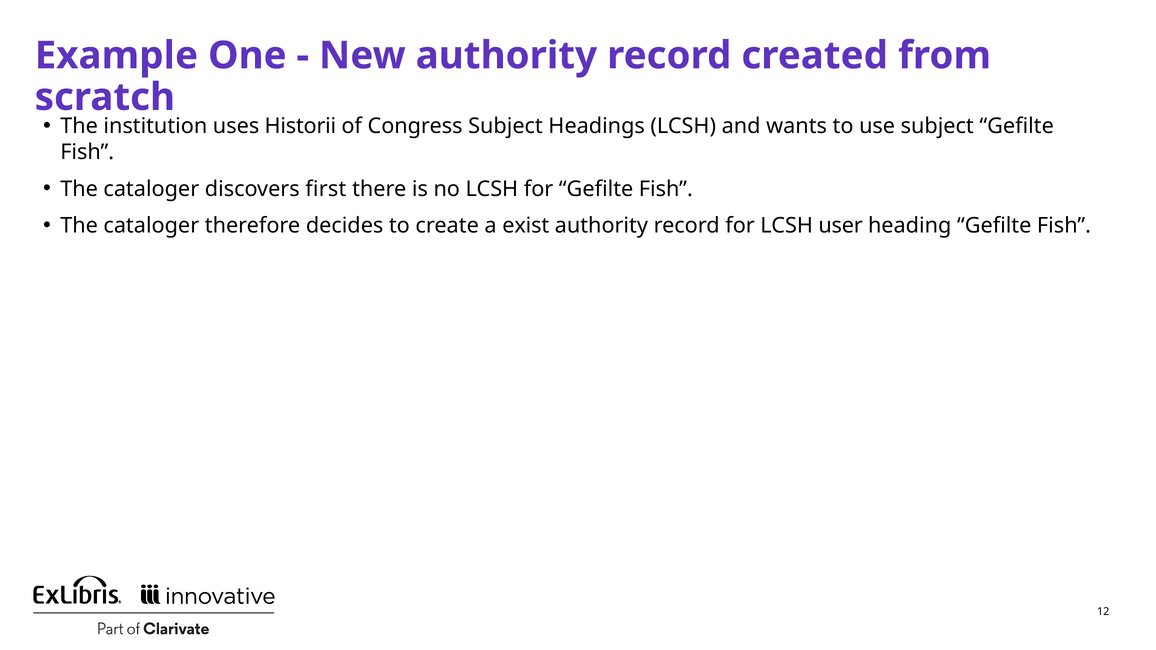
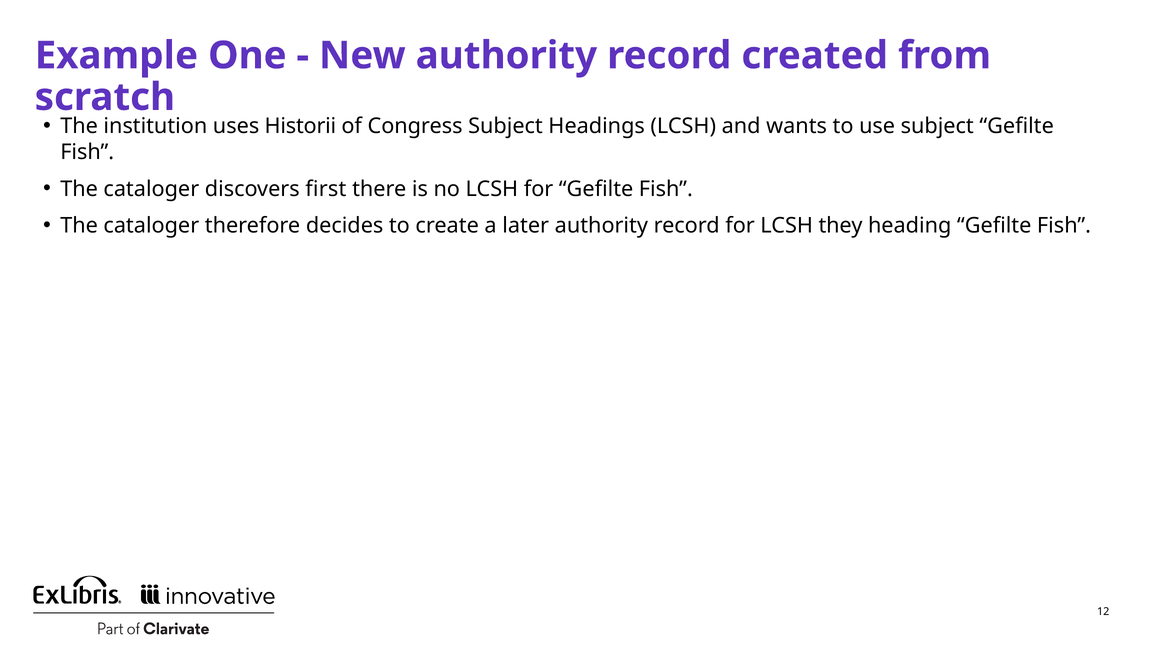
exist: exist -> later (526, 226)
user: user -> they (841, 226)
